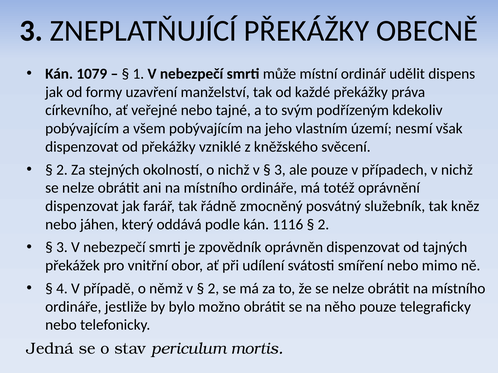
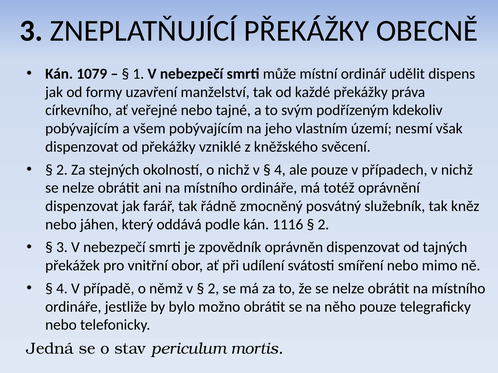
3: 3 -> 4 (280, 170)
